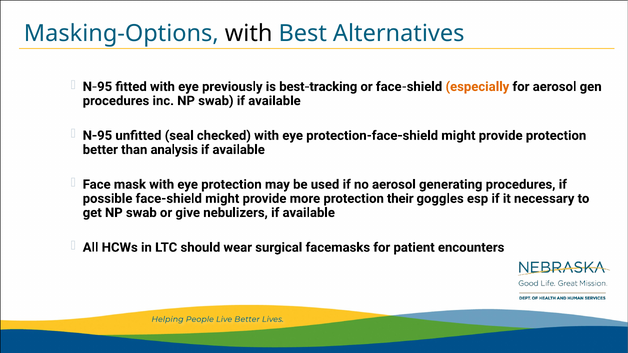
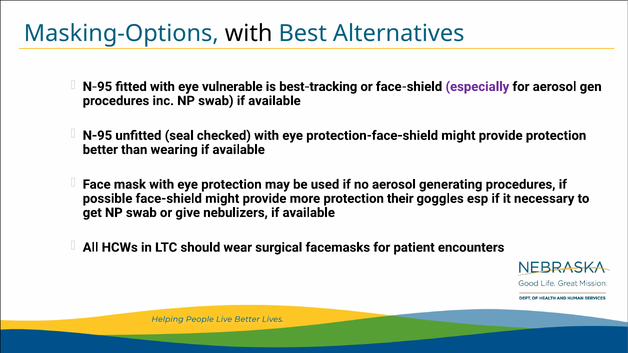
previously: previously -> vulnerable (232, 87)
especially colour: orange -> purple (477, 87)
analysis: analysis -> wearing (174, 150)
